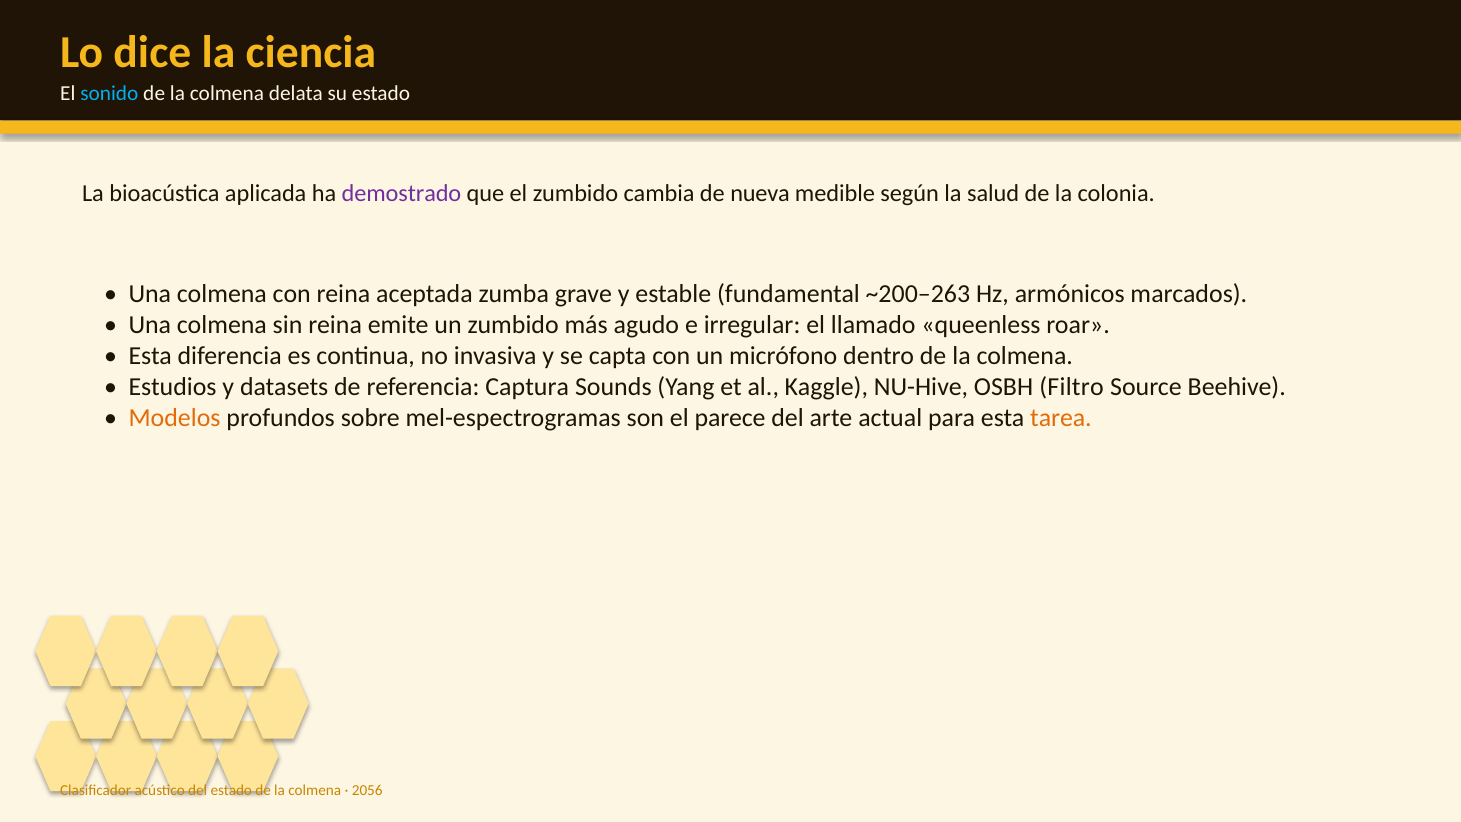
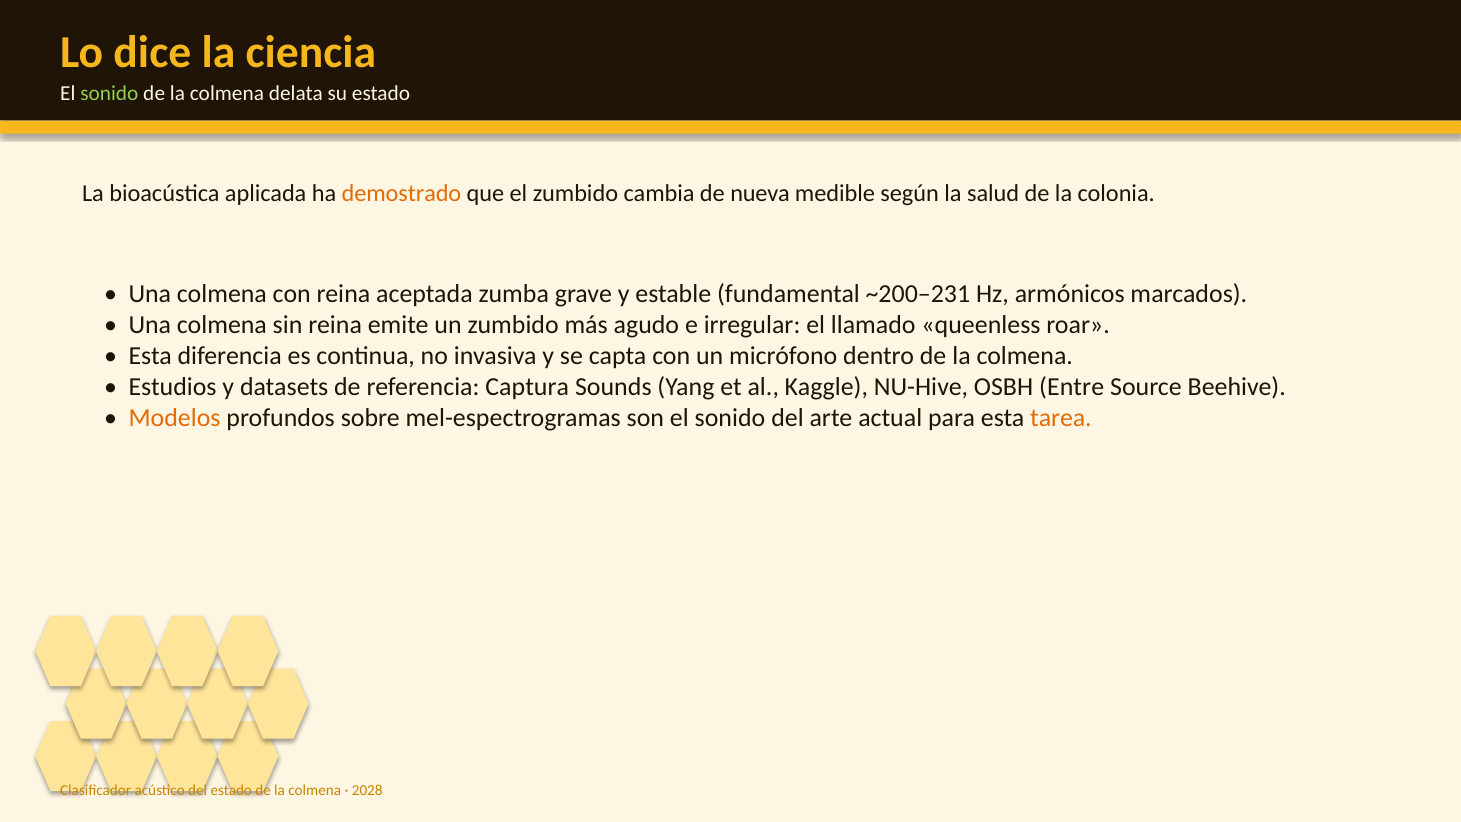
sonido colour: light blue -> light green (109, 93)
demostrado colour: purple -> orange (402, 194)
~200–263: ~200–263 -> ~200–231 (918, 293)
Filtro: Filtro -> Entre (1072, 387)
son el parece: parece -> sonido (730, 418)
2056: 2056 -> 2028 (367, 790)
